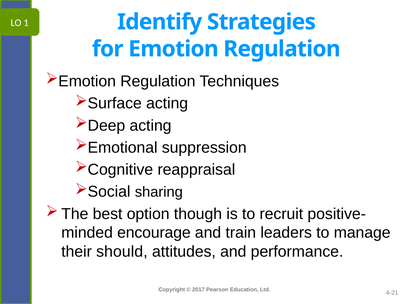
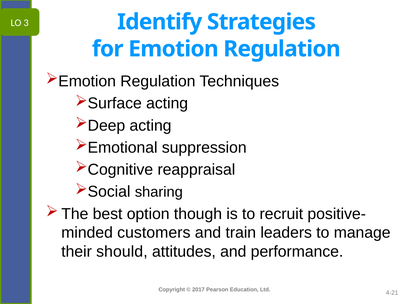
1: 1 -> 3 (26, 23)
encourage: encourage -> customers (154, 233)
